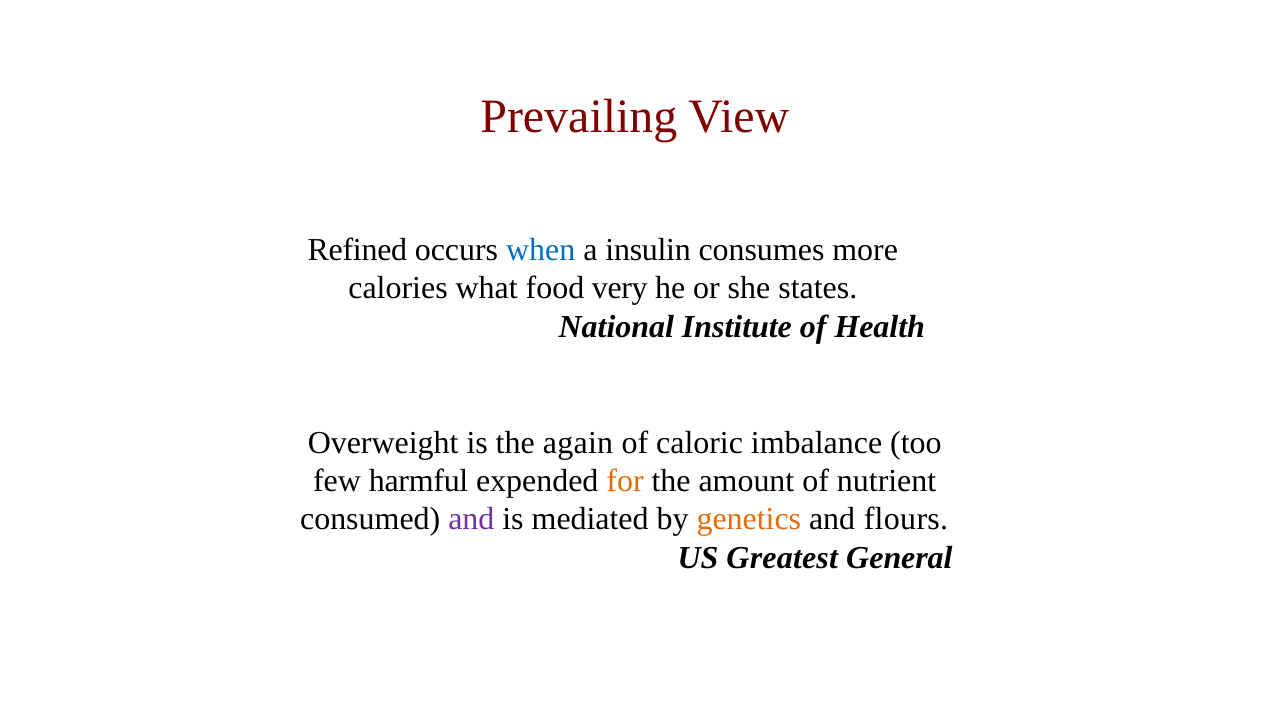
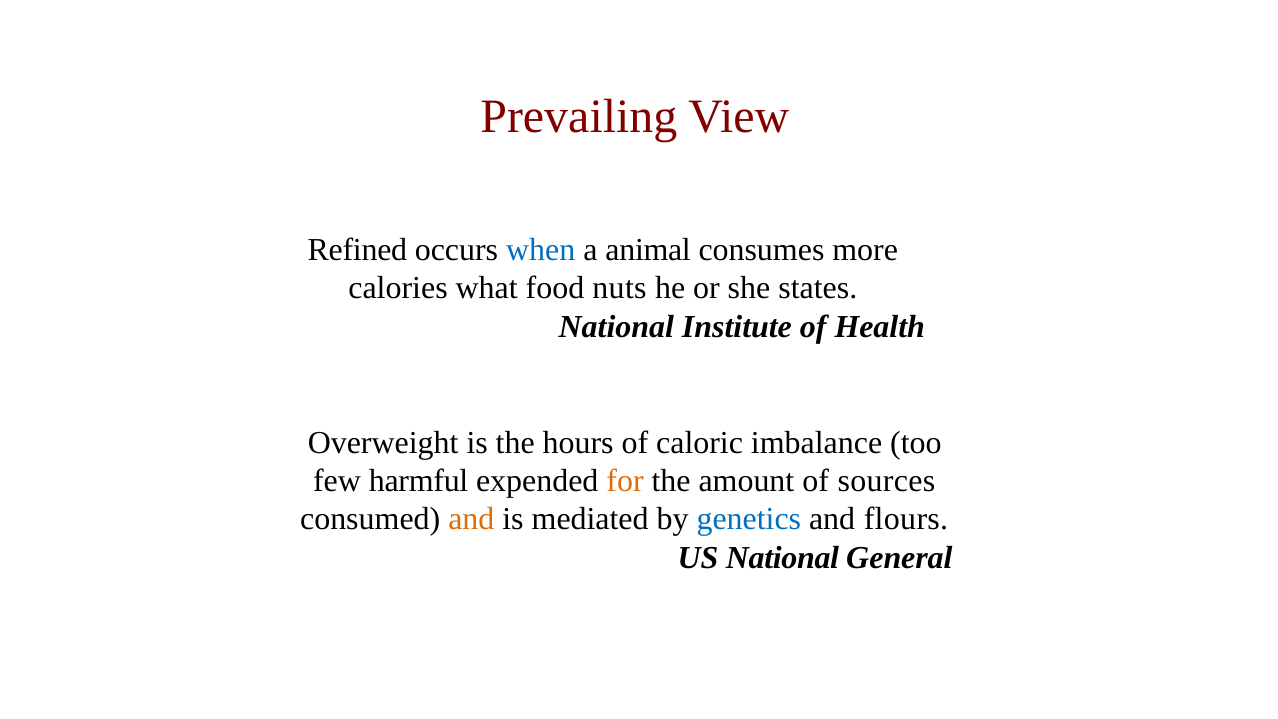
insulin: insulin -> animal (648, 250)
very: very -> nuts (620, 288)
again: again -> hours (578, 443)
nutrient: nutrient -> sources (886, 481)
and colour: purple -> orange (471, 519)
genetics colour: orange -> blue (749, 519)
US Greatest: Greatest -> National (783, 558)
